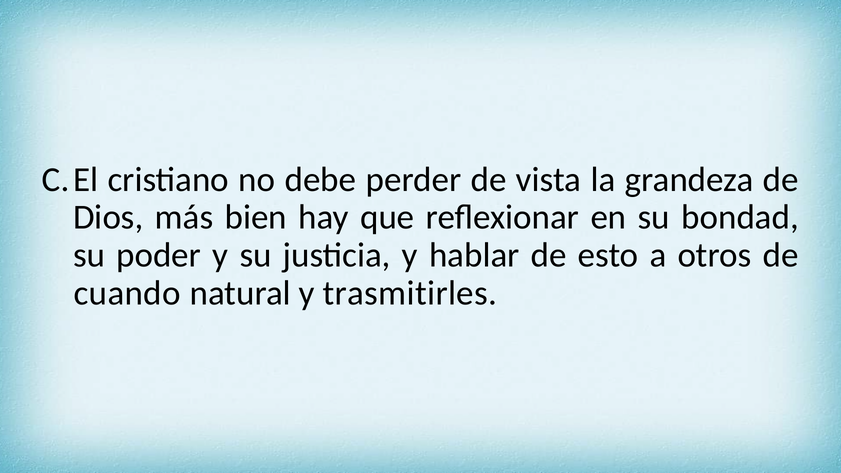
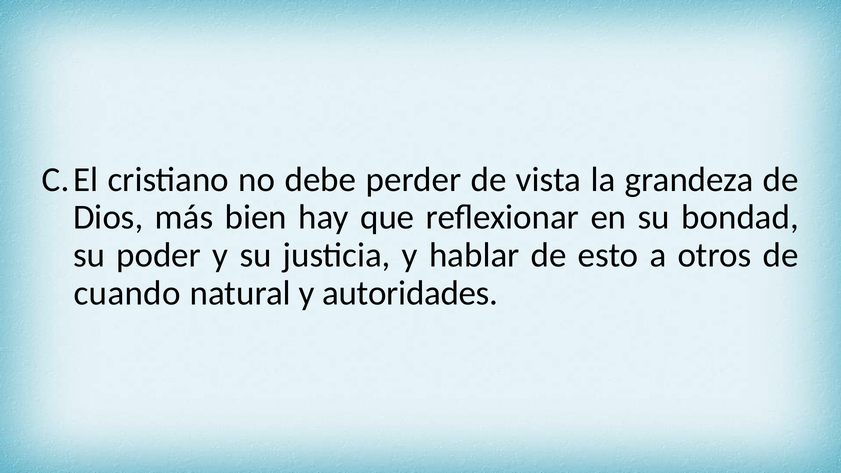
trasmitirles: trasmitirles -> autoridades (410, 293)
